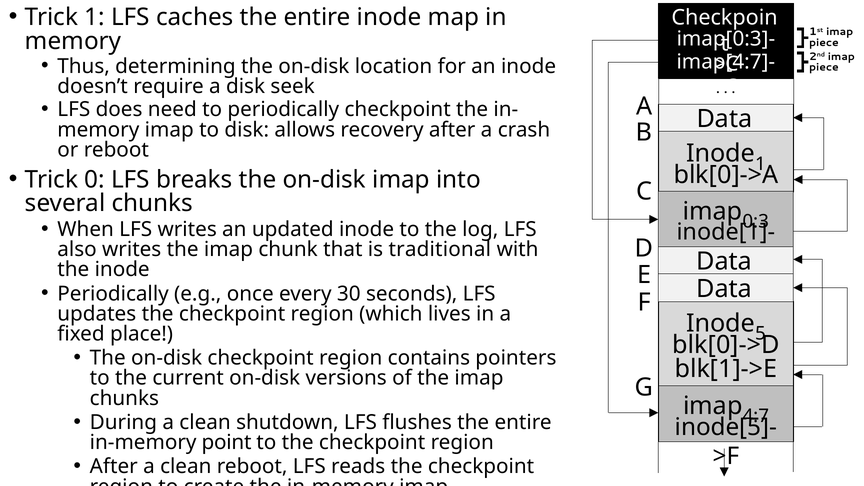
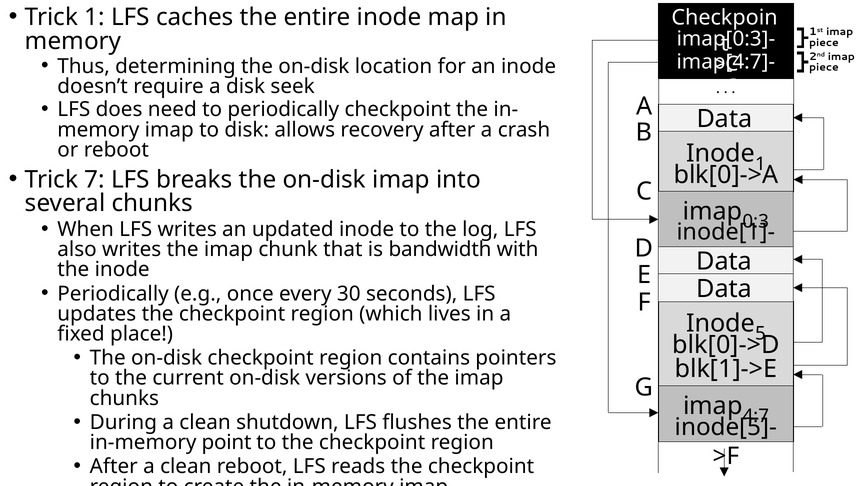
0: 0 -> 7 (95, 180)
traditional: traditional -> bandwidth (440, 249)
